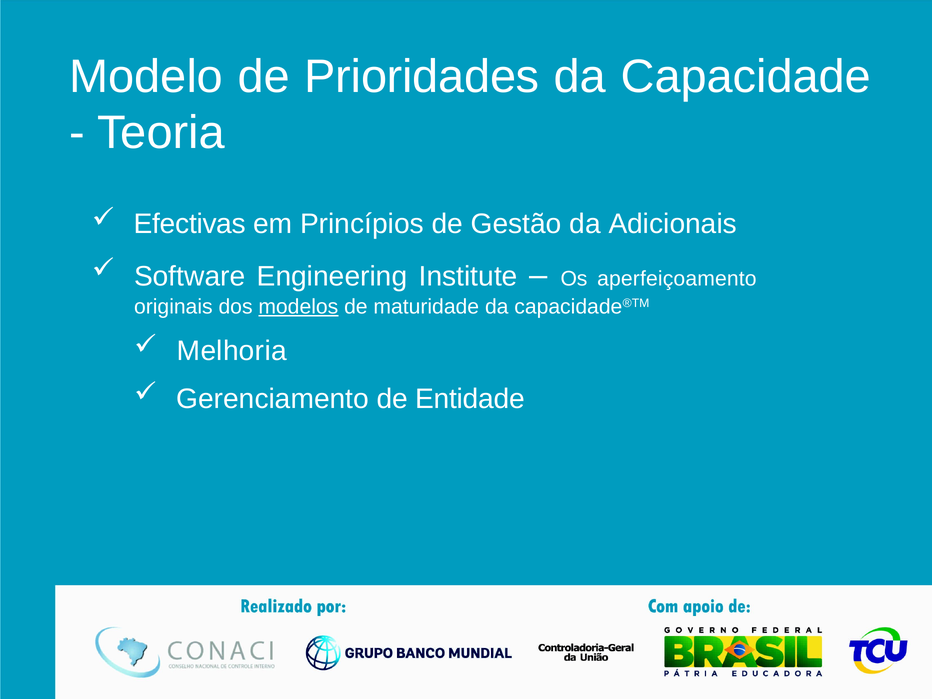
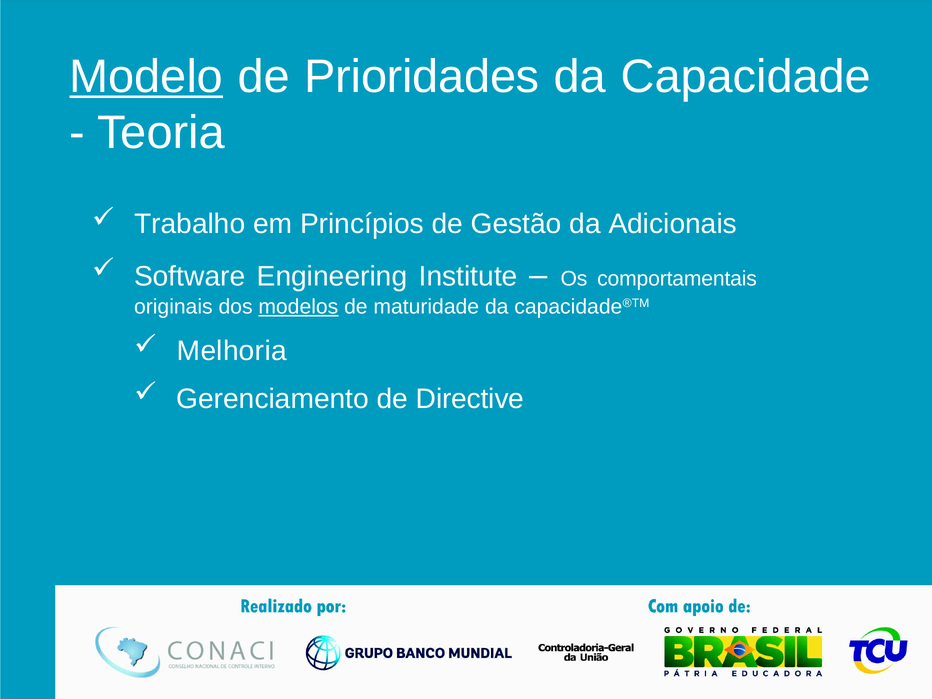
Modelo underline: none -> present (146, 77)
Efectivas: Efectivas -> Trabalho (190, 224)
aperfeiçoamento: aperfeiçoamento -> comportamentais (677, 279)
Entidade: Entidade -> Directive (470, 399)
